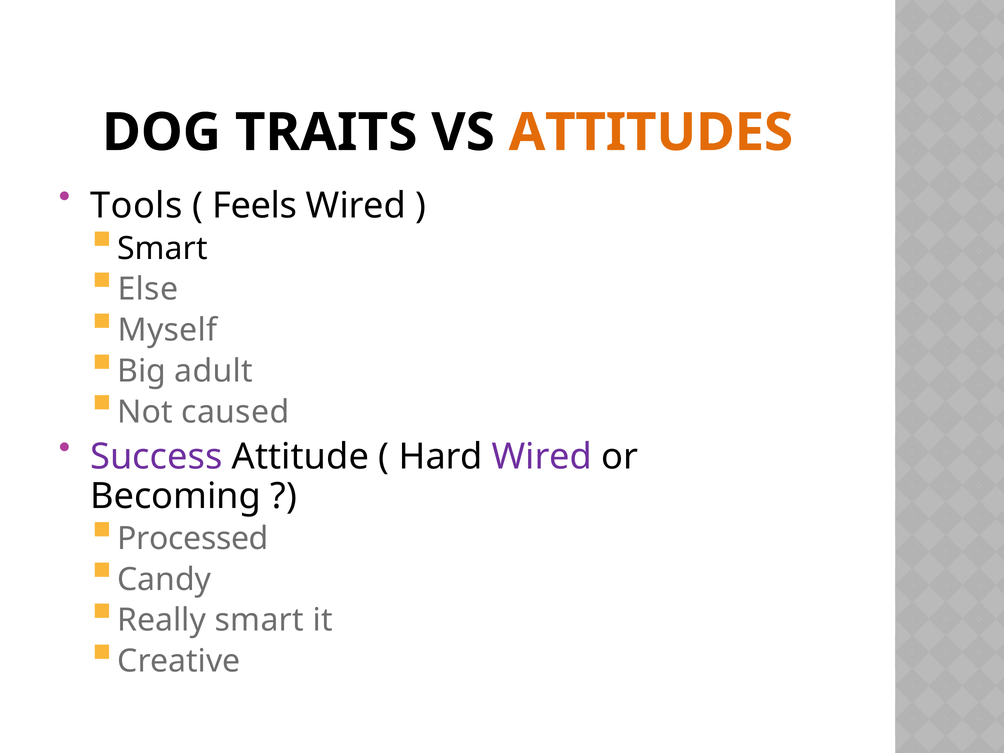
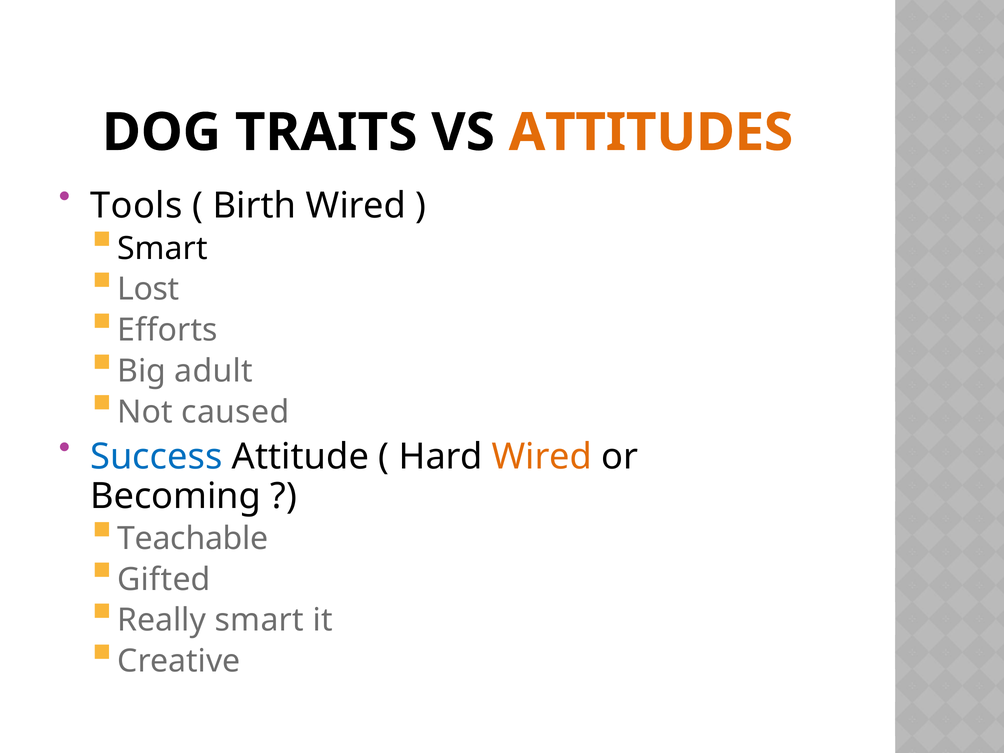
Feels: Feels -> Birth (255, 206)
Else: Else -> Lost (148, 289)
Myself: Myself -> Efforts (168, 330)
Success colour: purple -> blue (156, 457)
Wired colour: purple -> orange (542, 457)
Processed: Processed -> Teachable (193, 539)
Candy: Candy -> Gifted (164, 580)
